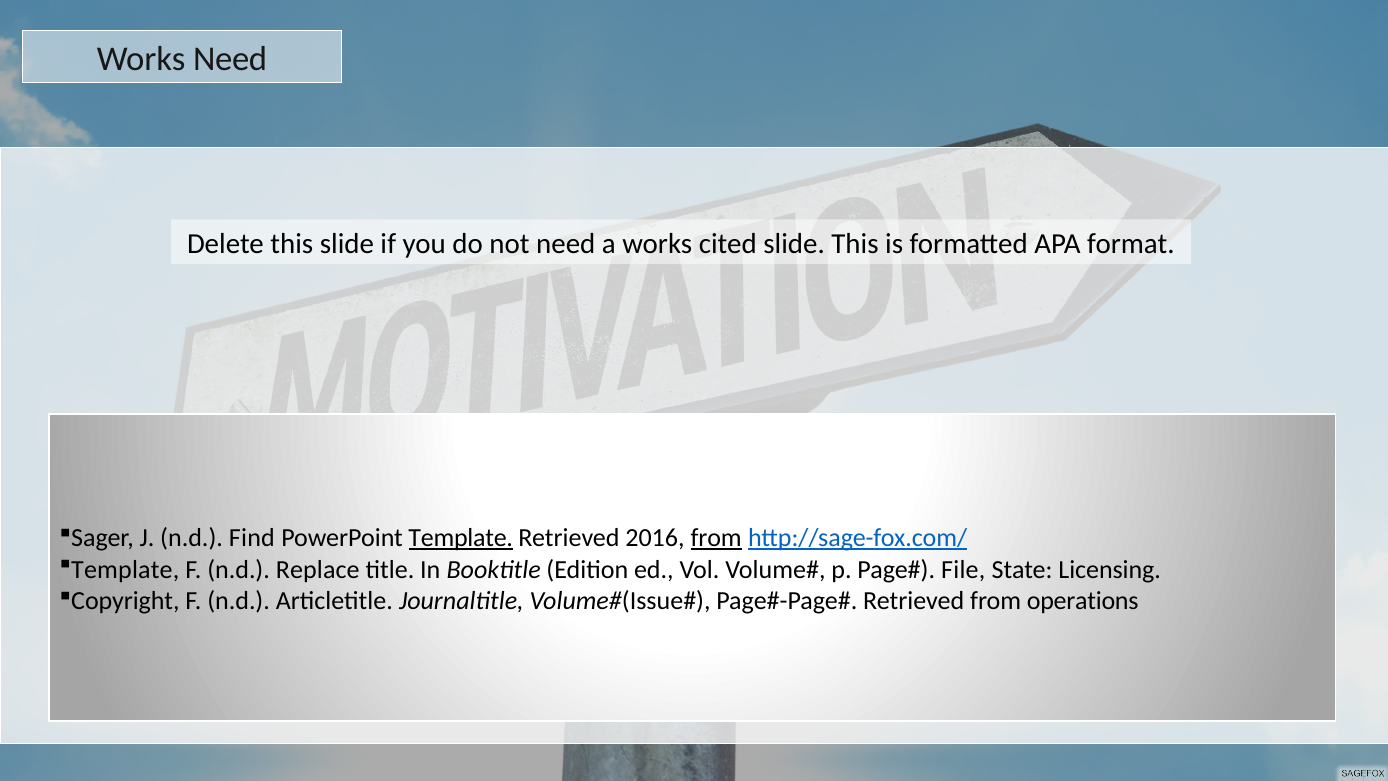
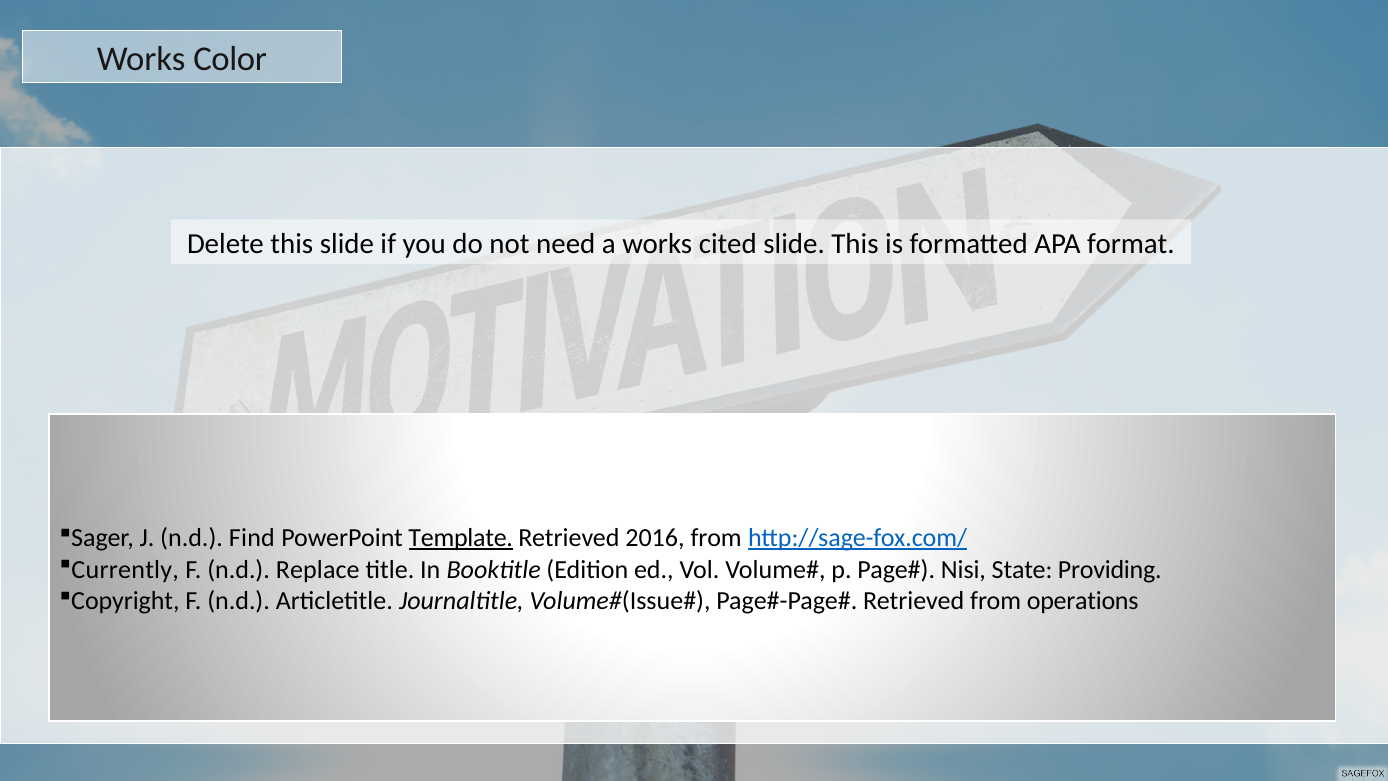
Works Need: Need -> Color (230, 59)
from underline: present -> none (716, 538)
Template: Template -> Currently (125, 569)
File: File -> Nisi (963, 569)
Licensing: Licensing -> Providing (1110, 569)
